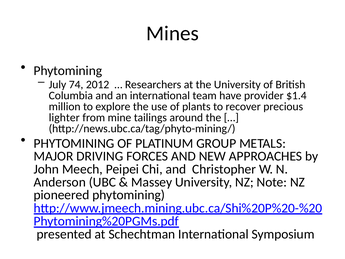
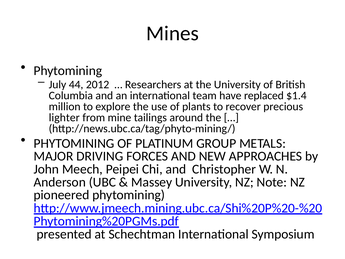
74: 74 -> 44 (76, 84)
provider: provider -> replaced (264, 95)
